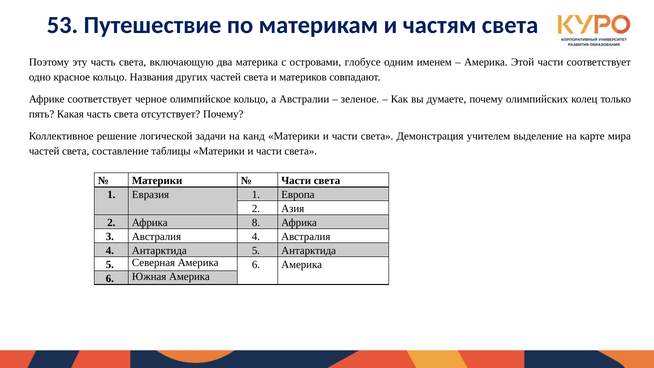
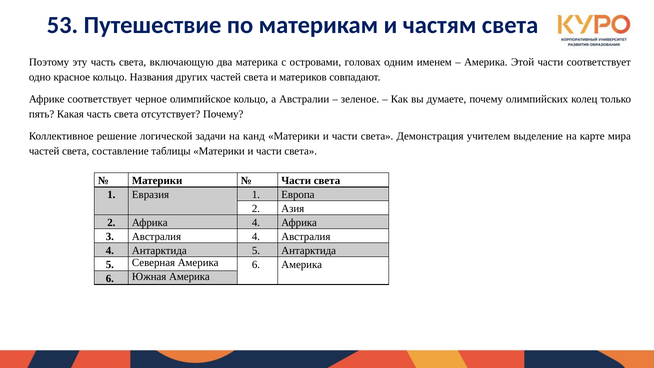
глобусе: глобусе -> головах (363, 62)
Африка 8: 8 -> 4 (256, 223)
